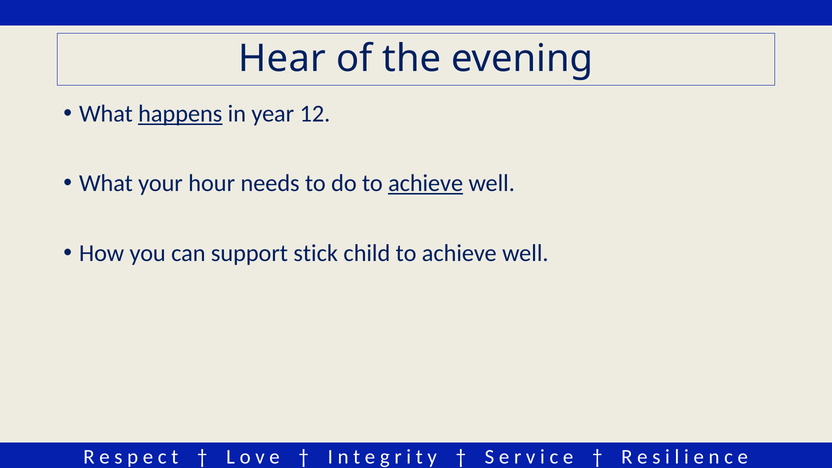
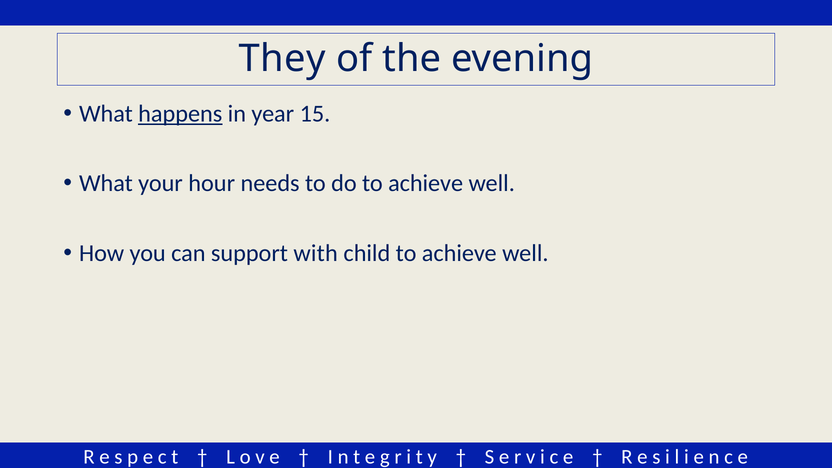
Hear: Hear -> They (282, 59)
12: 12 -> 15 (315, 114)
achieve underline: present -> none (426, 183)
stick: stick -> with (316, 253)
